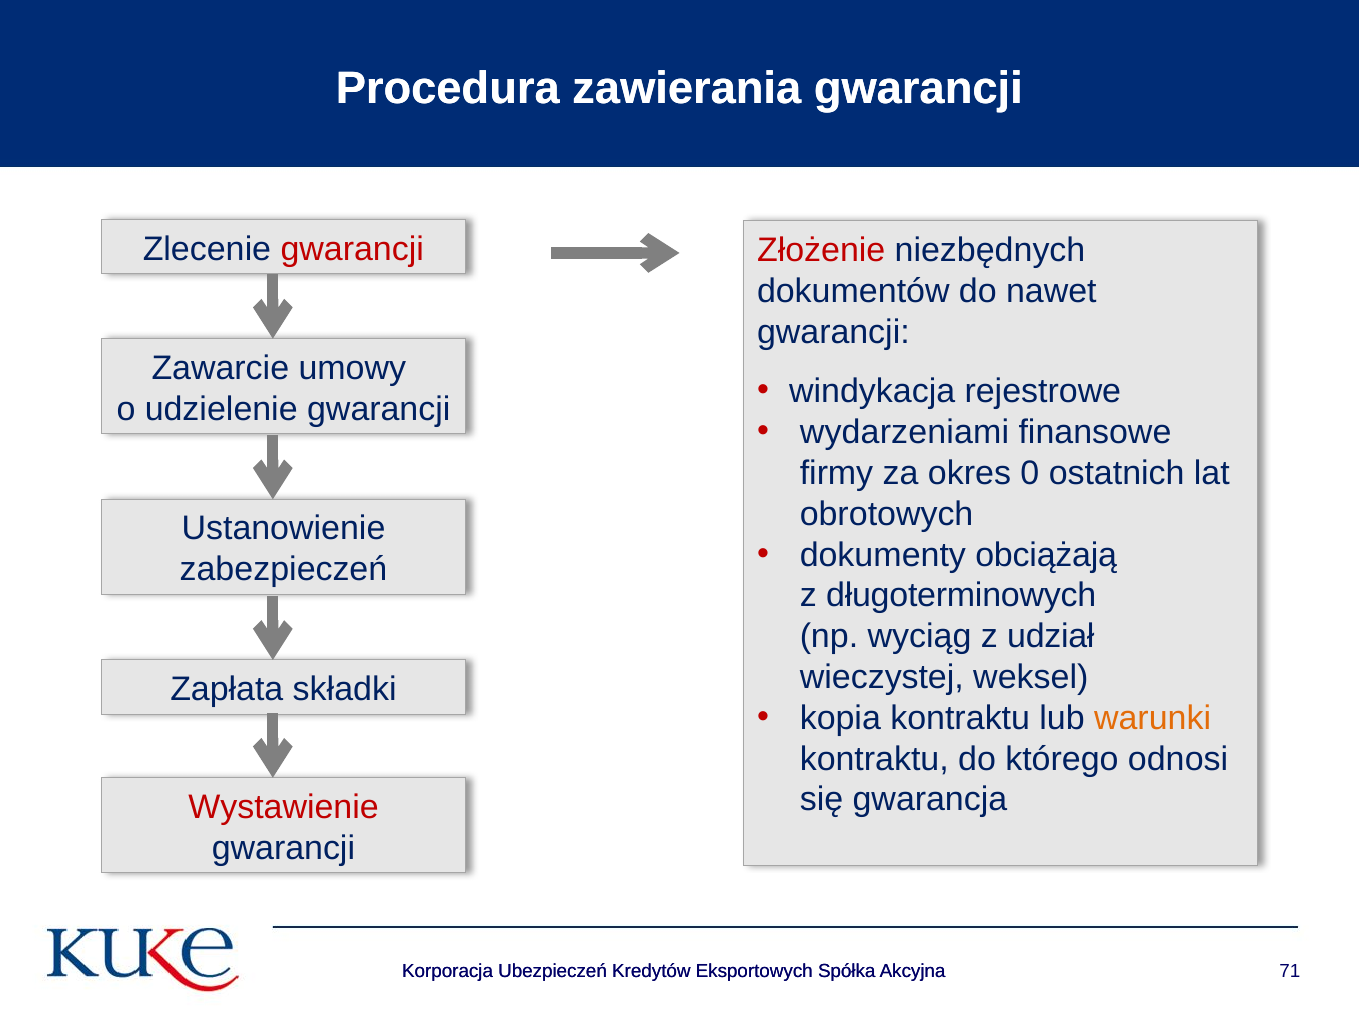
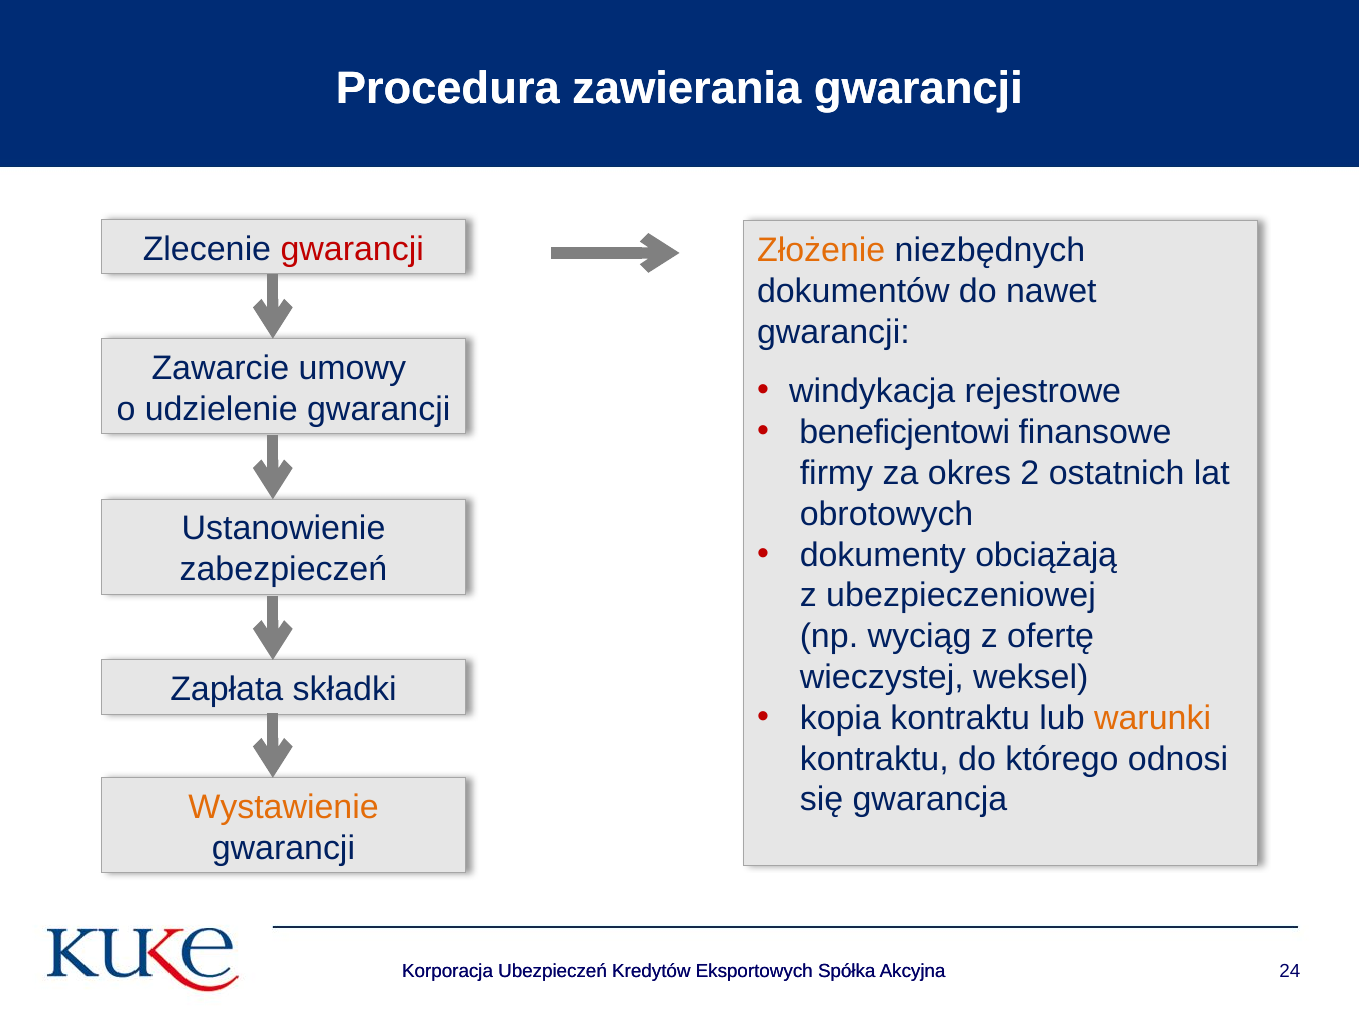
Złożenie colour: red -> orange (821, 250)
wydarzeniami: wydarzeniami -> beneficjentowi (905, 432)
0: 0 -> 2 (1030, 473)
długoterminowych: długoterminowych -> ubezpieczeniowej (961, 595)
udział: udział -> ofertę (1051, 636)
Wystawienie colour: red -> orange (284, 807)
71: 71 -> 24 (1290, 971)
